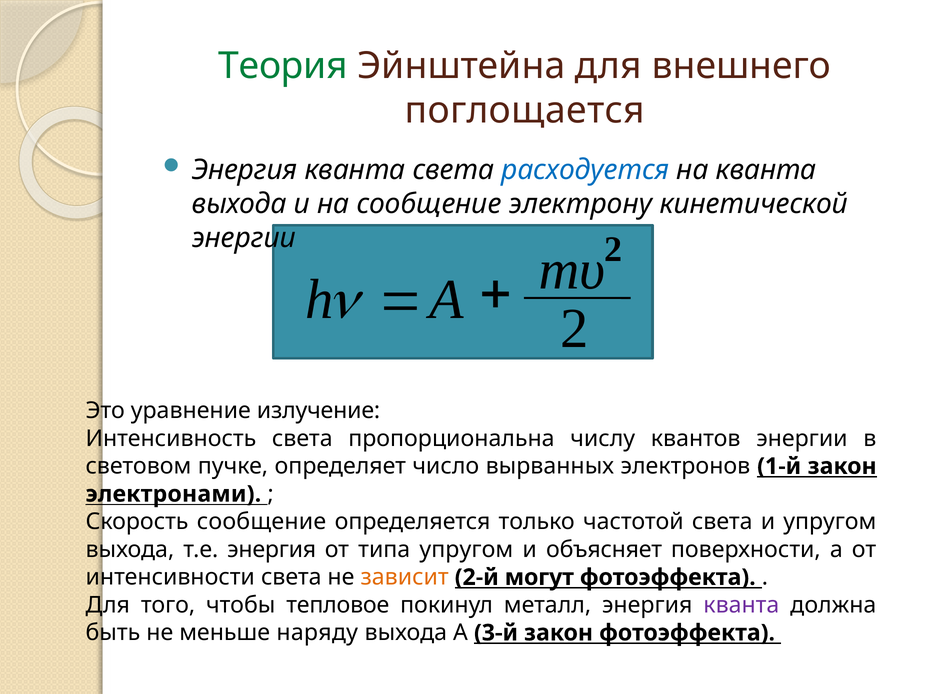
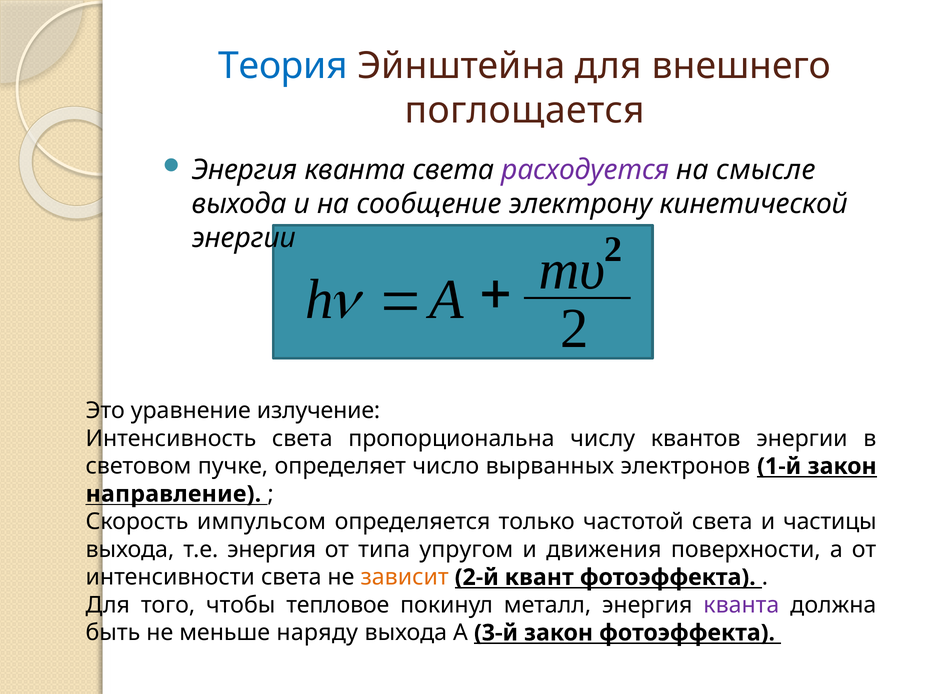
Теория colour: green -> blue (283, 66)
расходуется colour: blue -> purple (585, 170)
на кванта: кванта -> смысле (766, 170)
электронами: электронами -> направление (173, 494)
Скорость сообщение: сообщение -> импульсом (261, 522)
и упругом: упругом -> частицы (830, 522)
объясняет: объясняет -> движения (604, 550)
могут: могут -> квант (539, 578)
